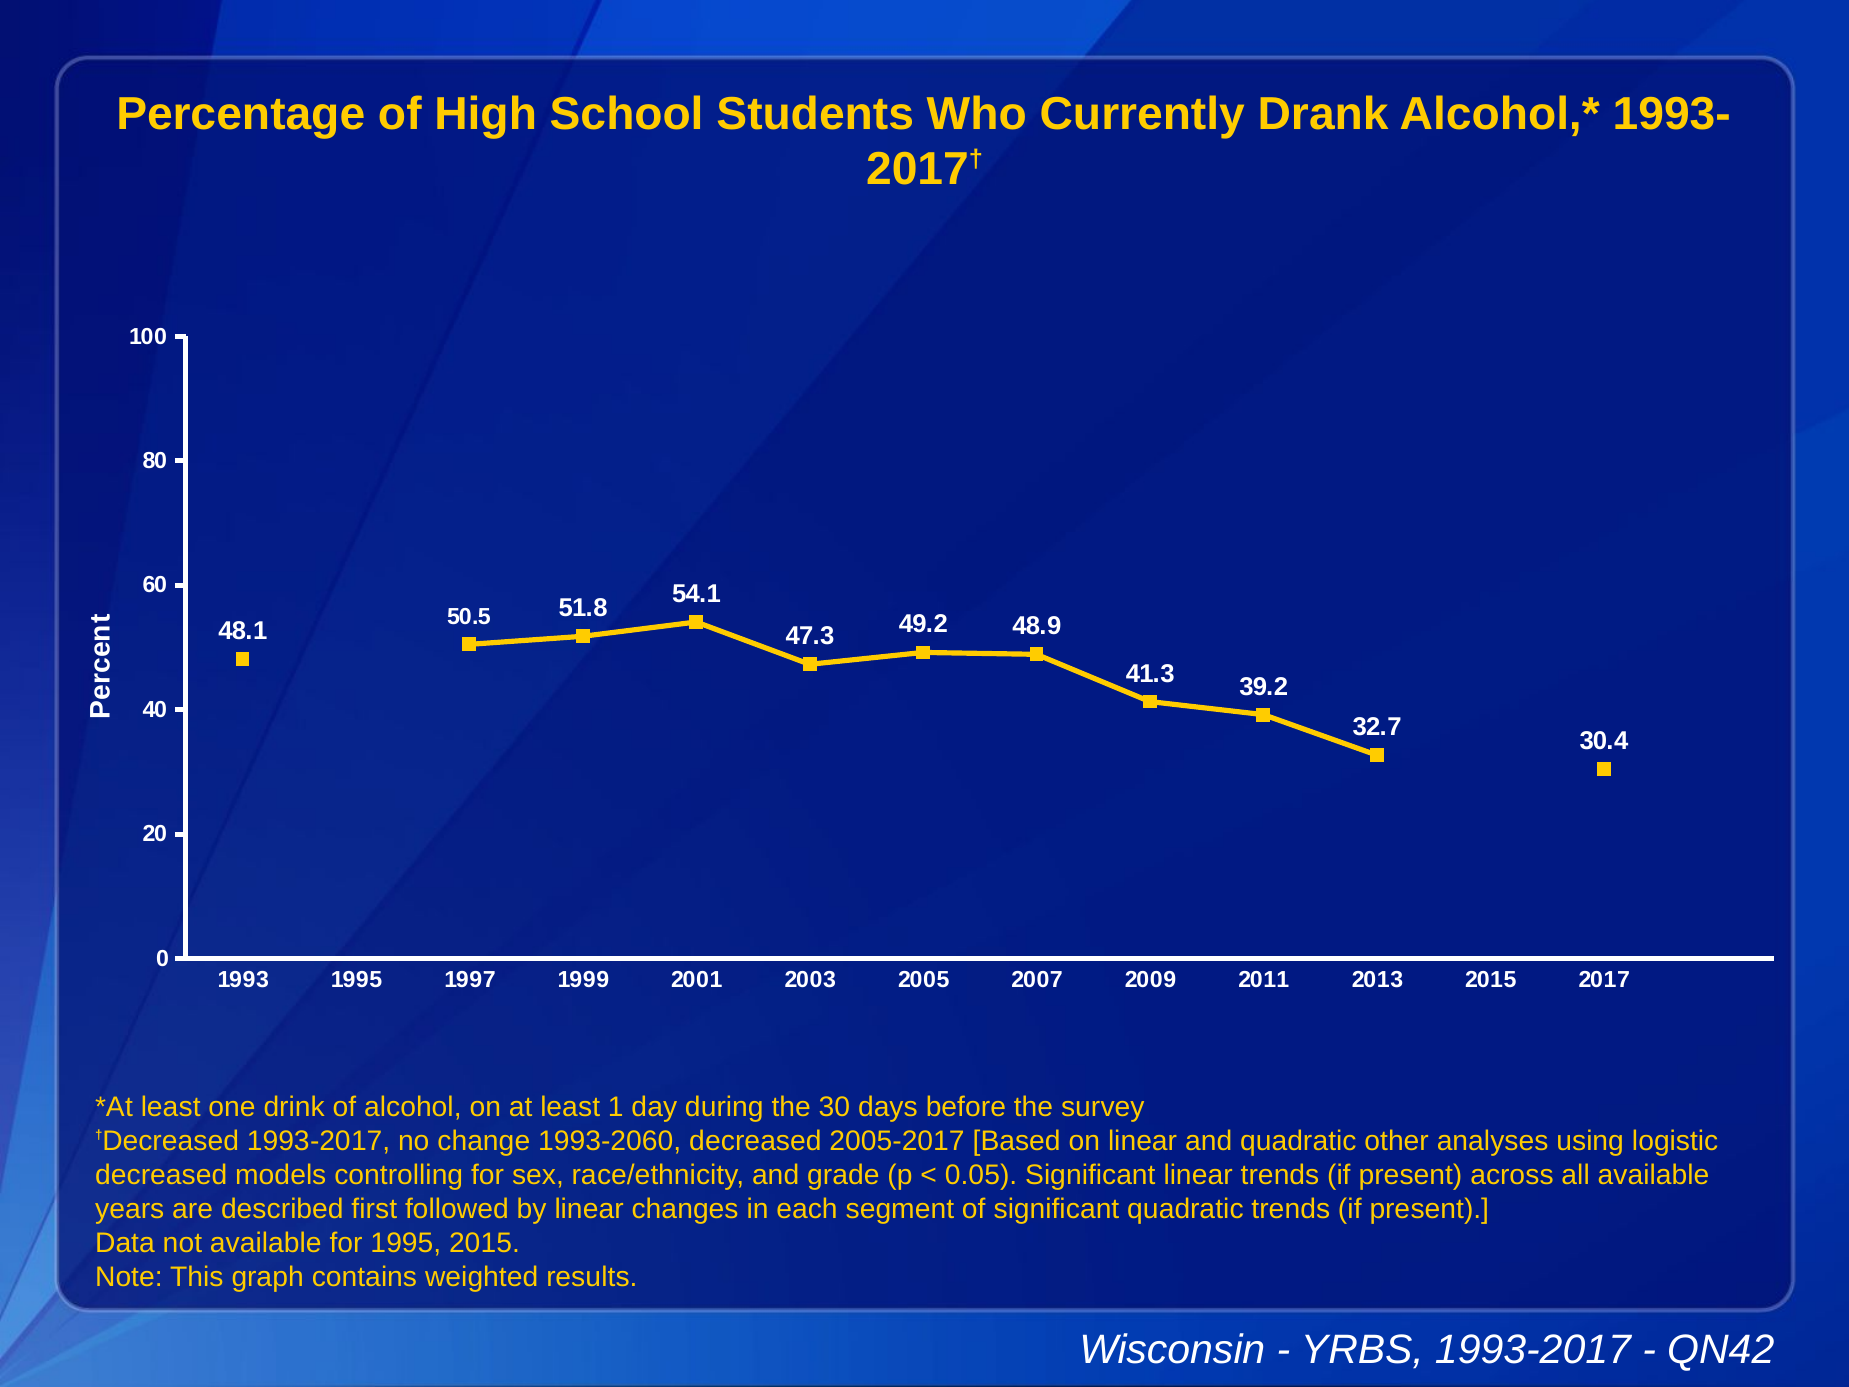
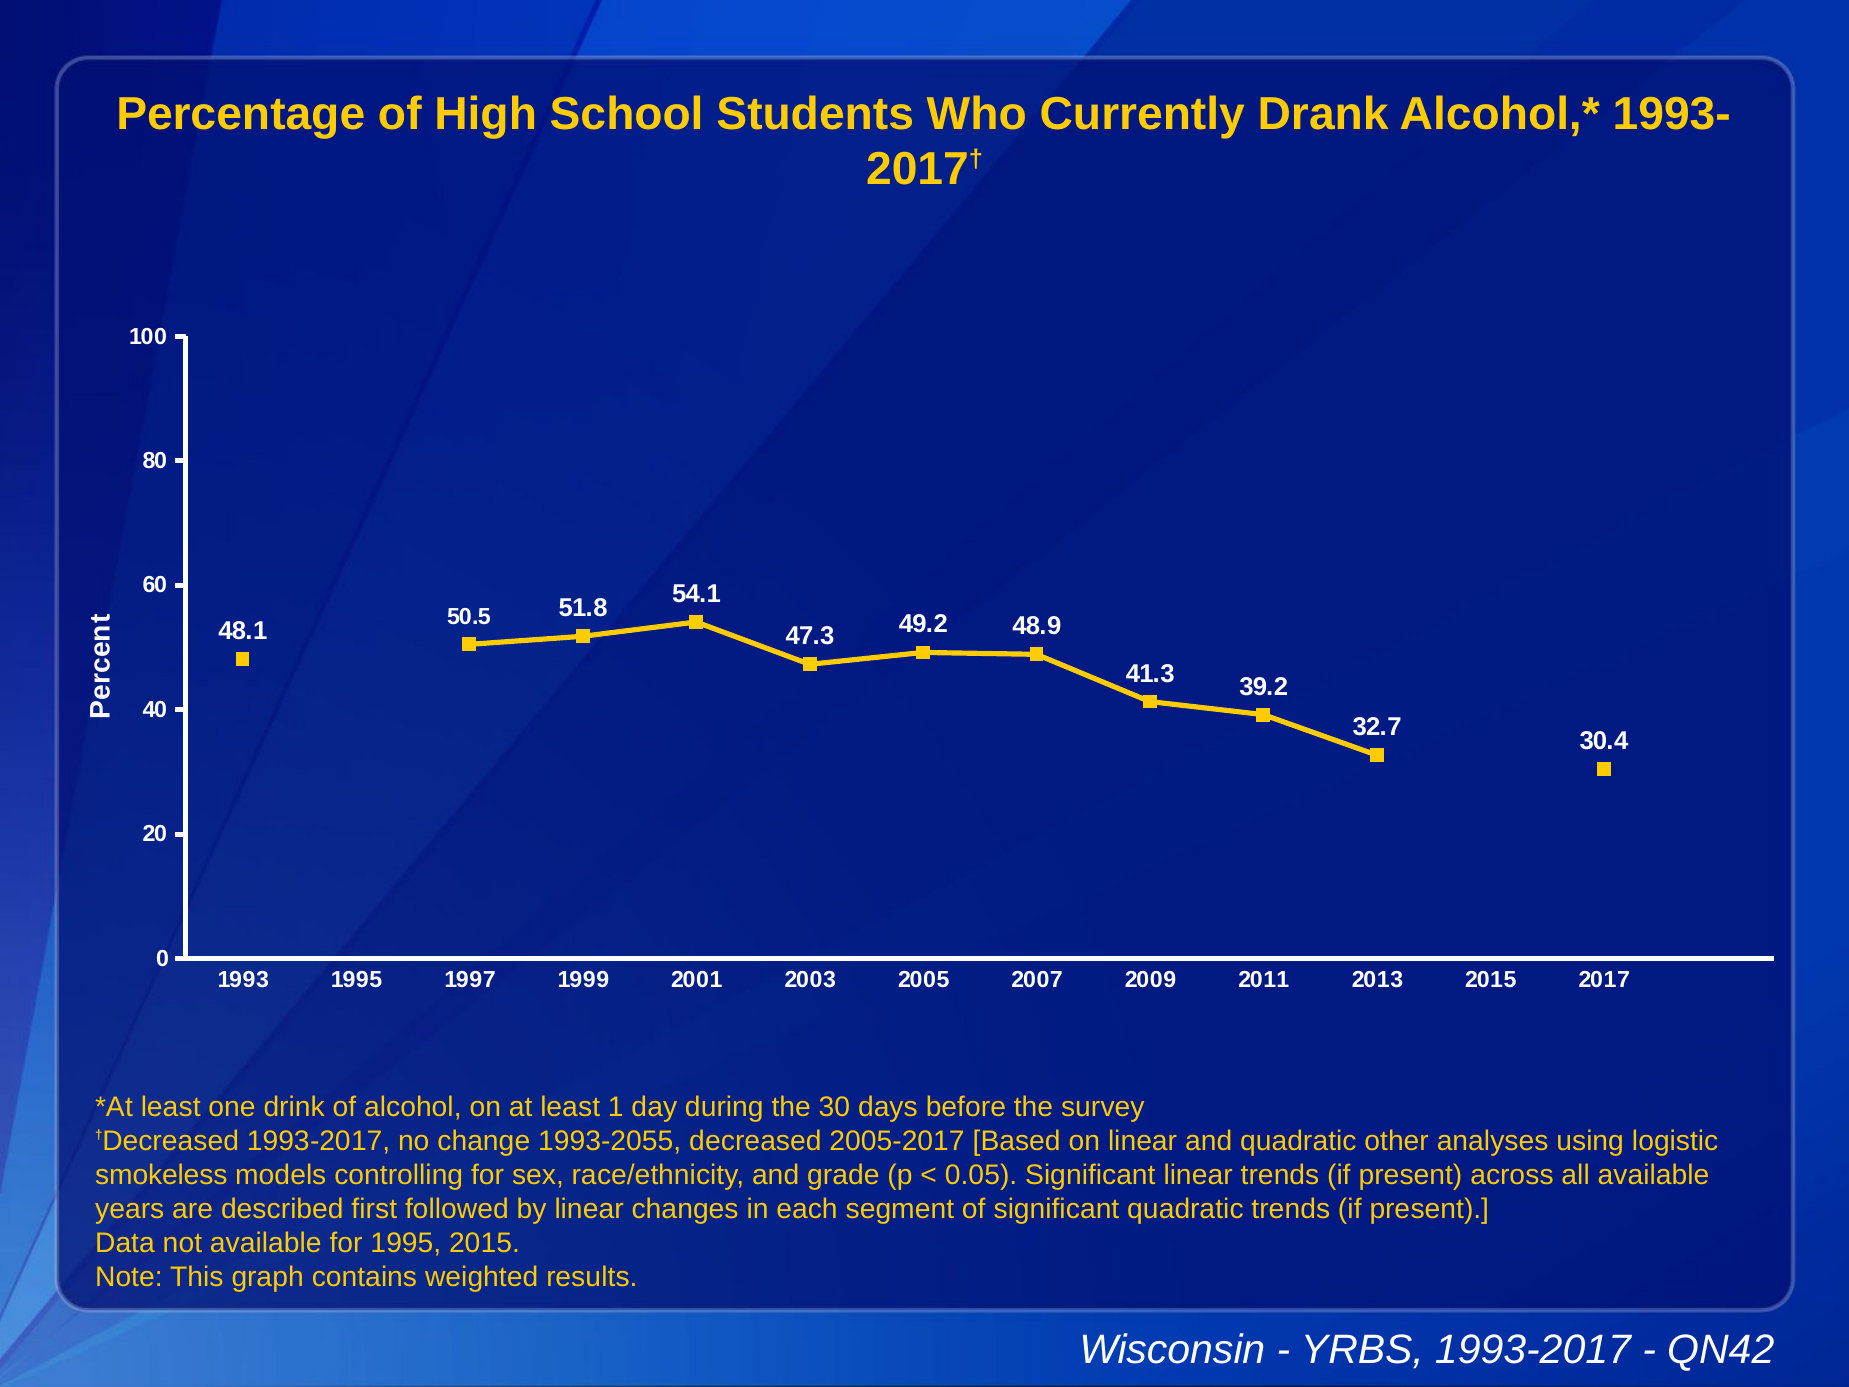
1993-2060: 1993-2060 -> 1993-2055 (610, 1141)
decreased: decreased -> smokeless (161, 1175)
